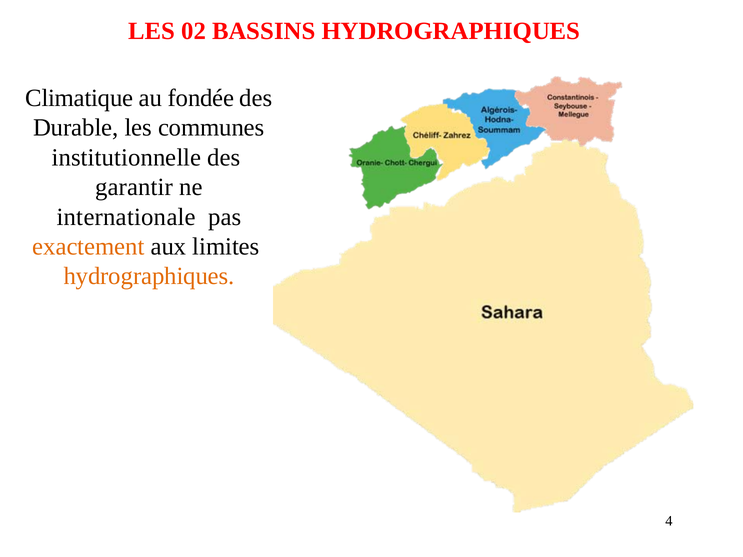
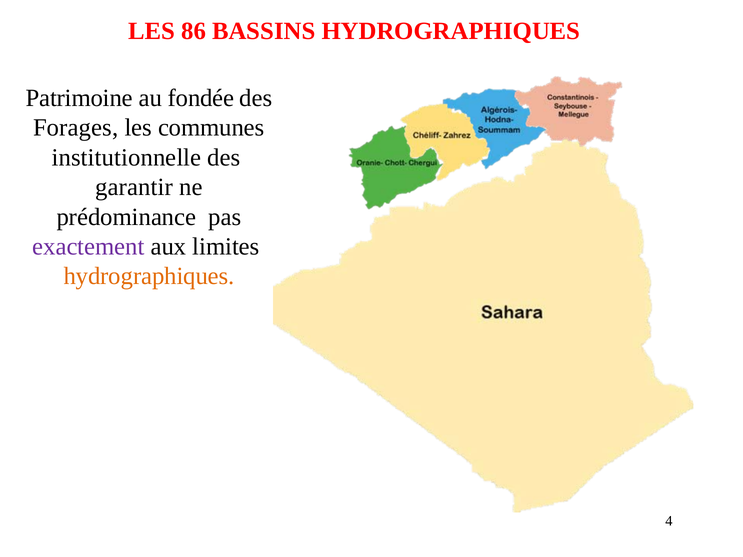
02: 02 -> 86 (194, 31)
Climatique: Climatique -> Patrimoine (79, 98)
Durable: Durable -> Forages (76, 128)
internationale: internationale -> prédominance (126, 217)
exactement colour: orange -> purple (88, 247)
